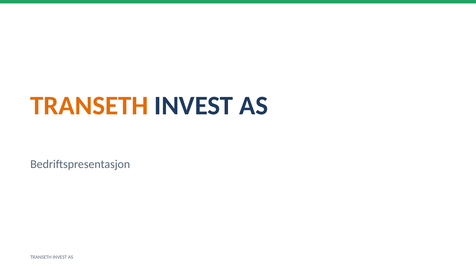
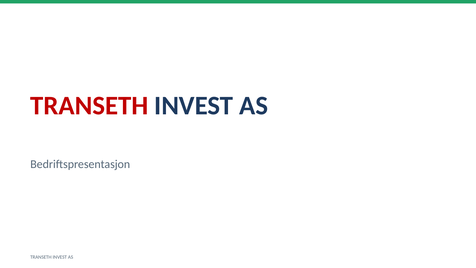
TRANSETH colour: orange -> red (89, 106)
